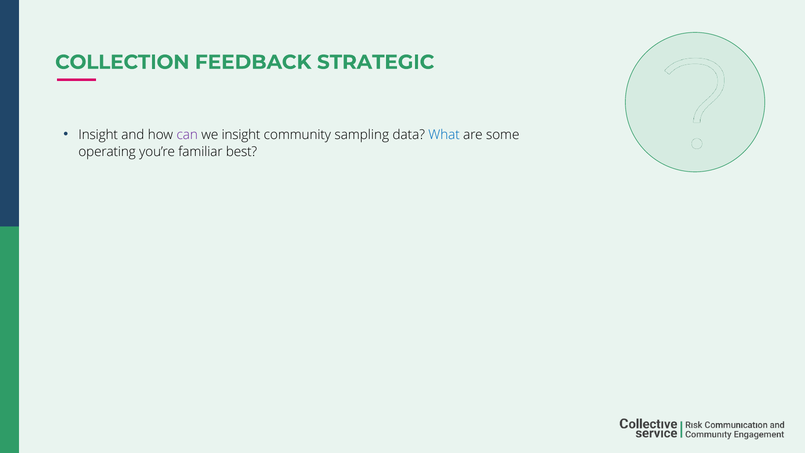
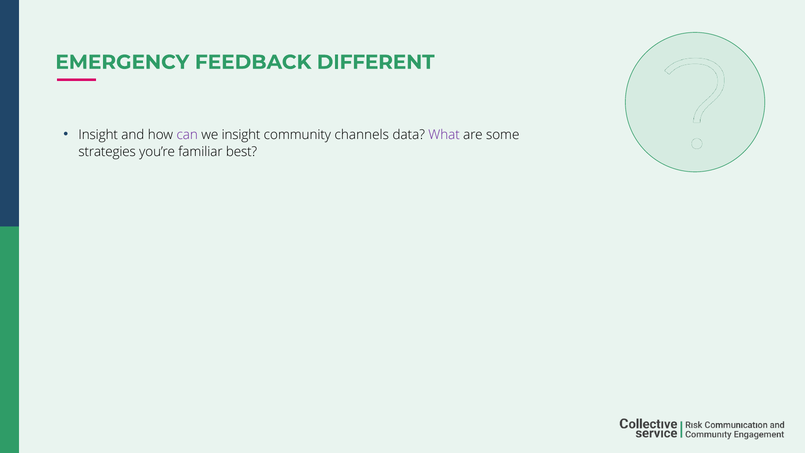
COLLECTION: COLLECTION -> EMERGENCY (122, 62)
STRATEGIC: STRATEGIC -> DIFFERENT (376, 62)
sampling: sampling -> channels (362, 135)
What colour: blue -> purple (444, 135)
operating: operating -> strategies (107, 152)
